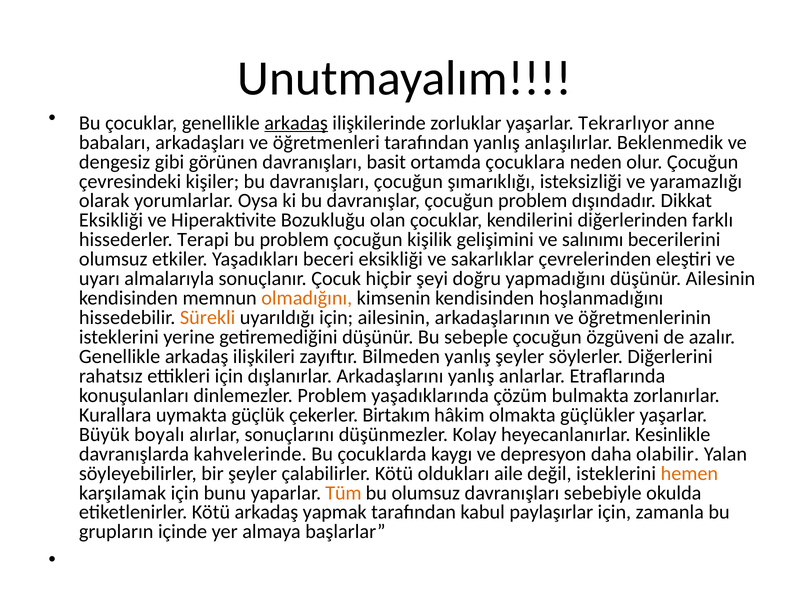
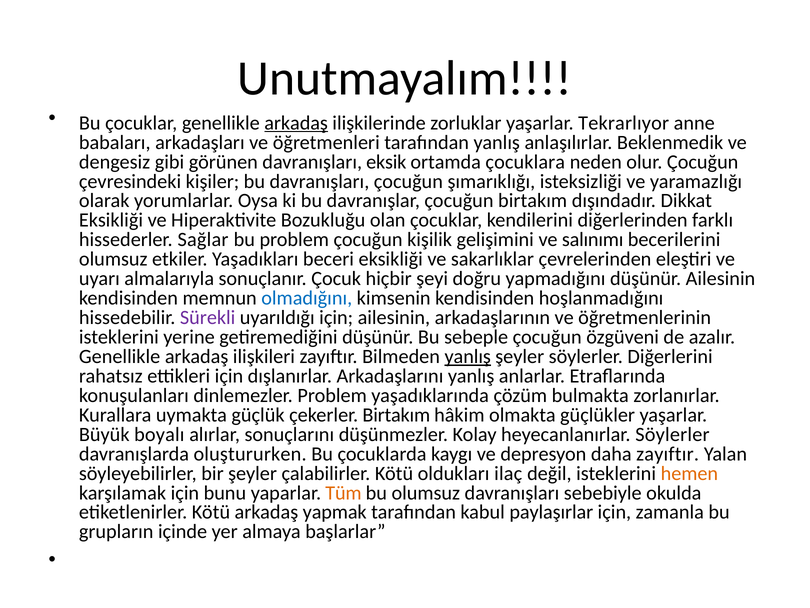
basit: basit -> eksik (386, 162)
çocuğun problem: problem -> birtakım (533, 201)
Terapi: Terapi -> Sağlar (203, 240)
olmadığını colour: orange -> blue (307, 298)
Sürekli colour: orange -> purple (208, 317)
yanlış underline: none -> present (468, 356)
heyecanlanırlar Kesinlikle: Kesinlikle -> Söylerler (672, 434)
kahvelerinde: kahvelerinde -> oluştururken (250, 454)
daha olabilir: olabilir -> zayıftır (668, 454)
aile: aile -> ilaç (508, 473)
